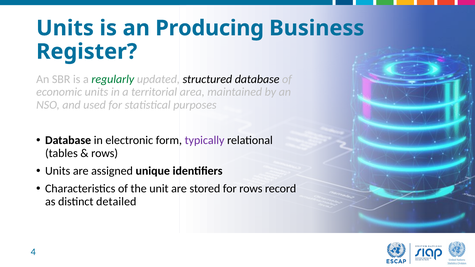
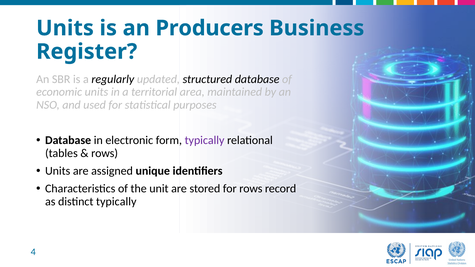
Producing: Producing -> Producers (210, 28)
regularly colour: green -> black (113, 79)
distinct detailed: detailed -> typically (116, 202)
